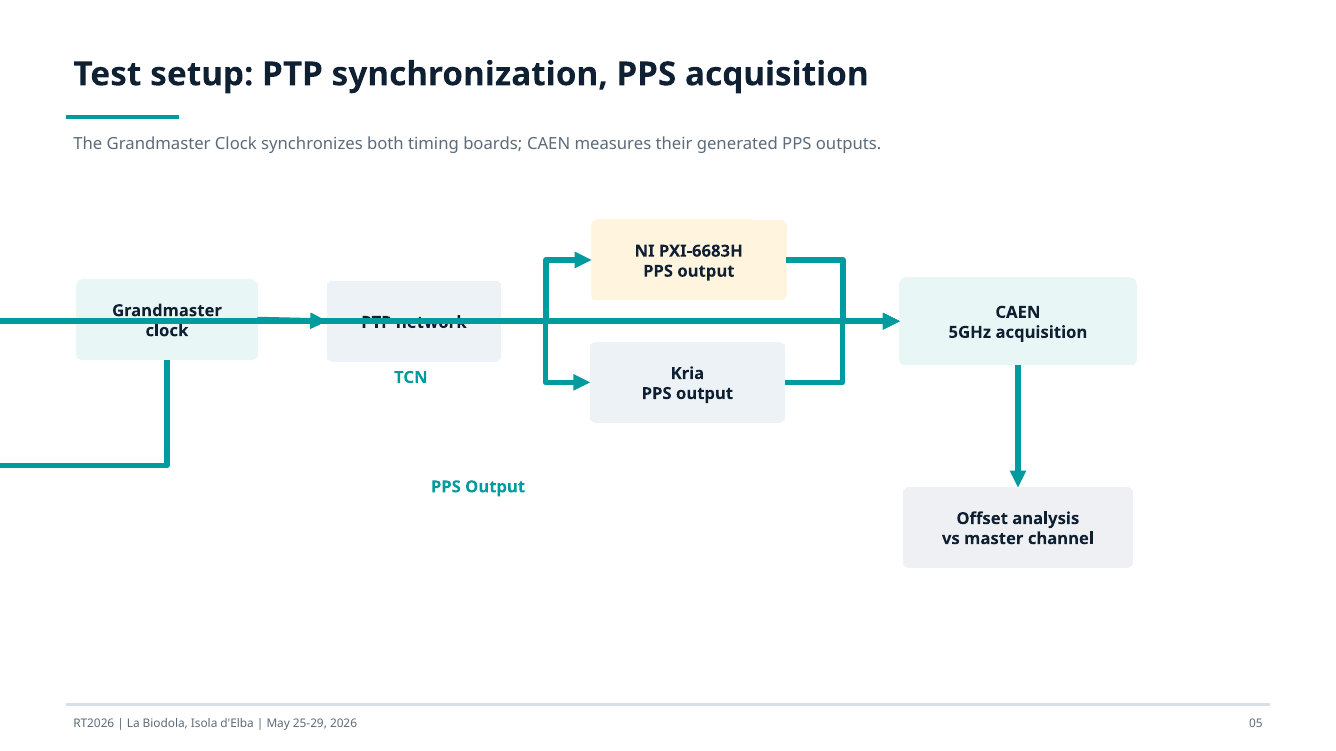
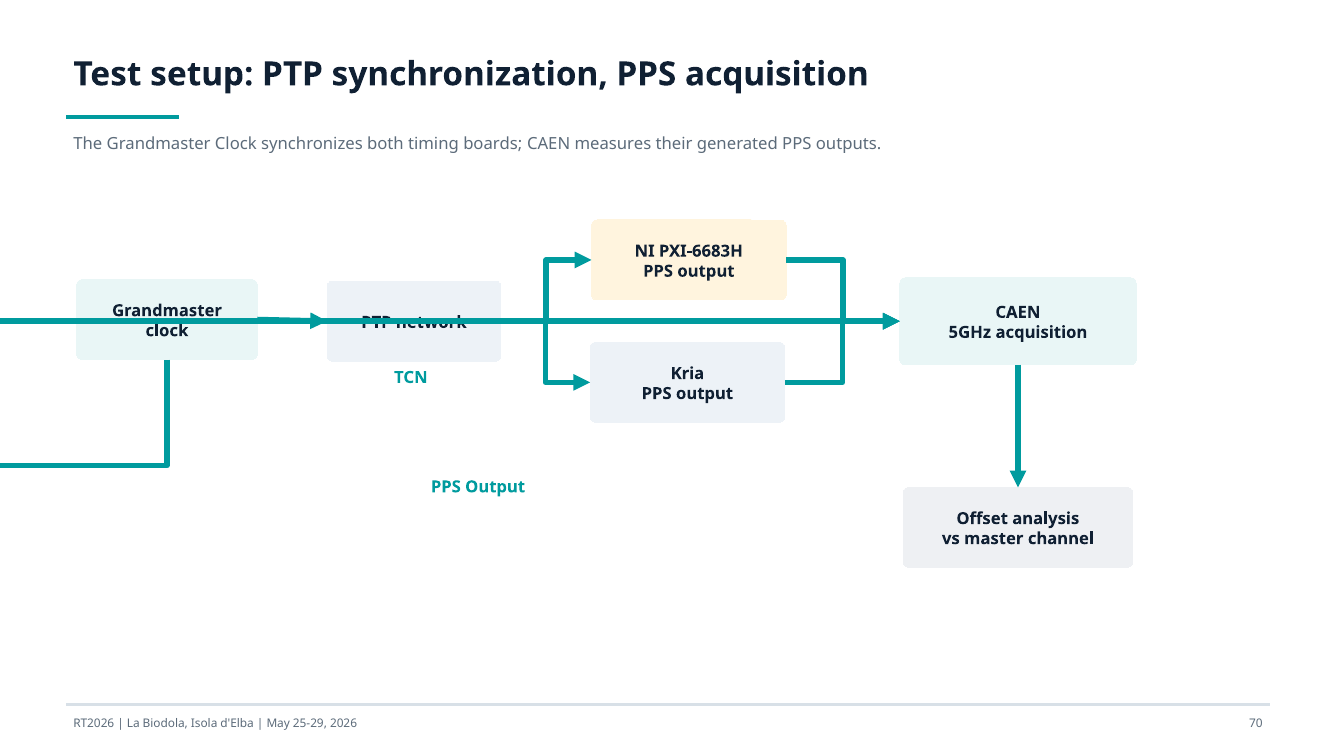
05: 05 -> 70 (1256, 724)
